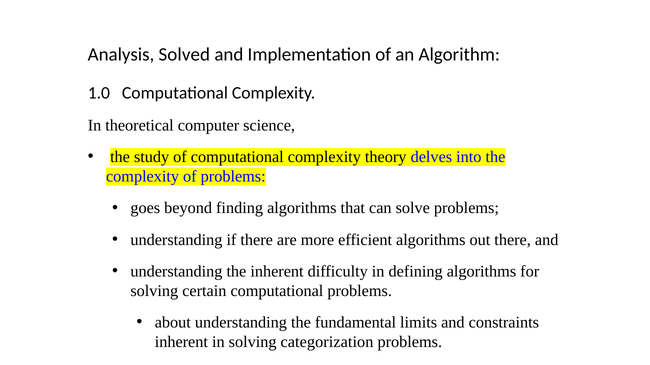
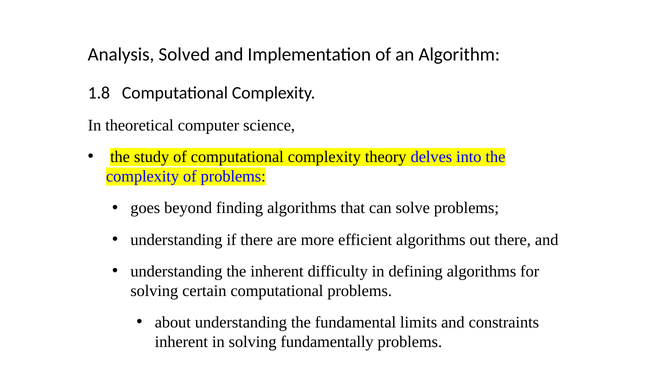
1.0: 1.0 -> 1.8 (99, 93)
categorization: categorization -> fundamentally (327, 343)
